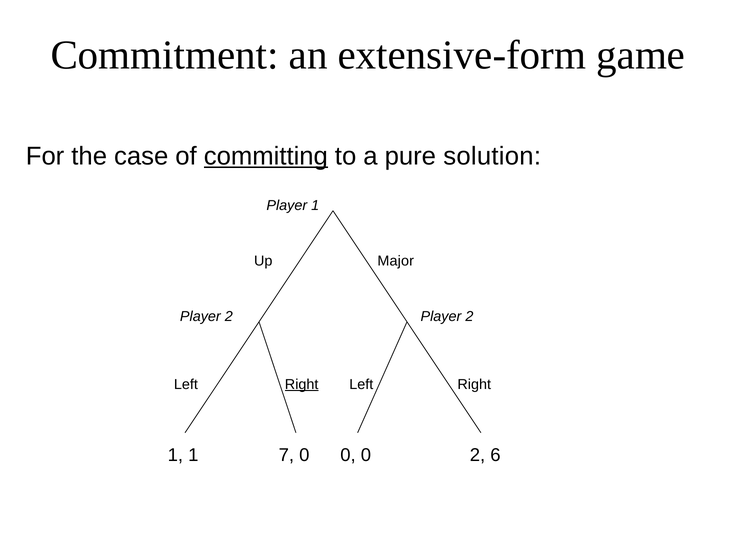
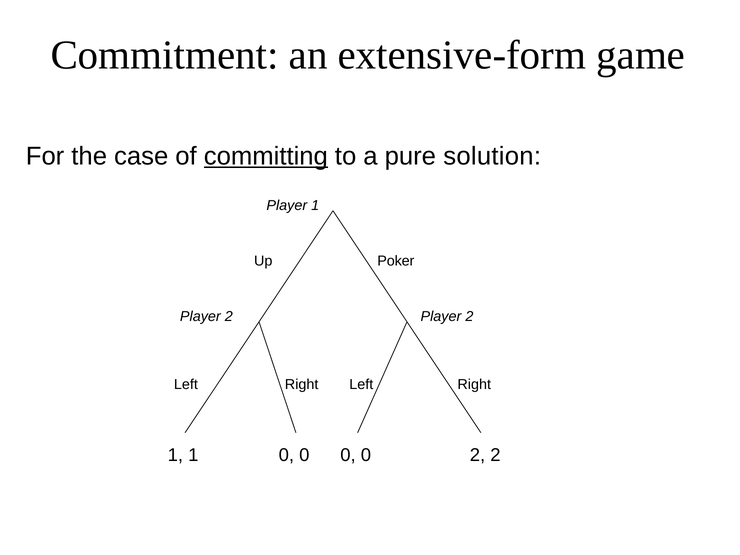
Major: Major -> Poker (396, 261)
Right underline: present -> none (302, 384)
1 7: 7 -> 0 (286, 455)
2 6: 6 -> 2 (495, 455)
